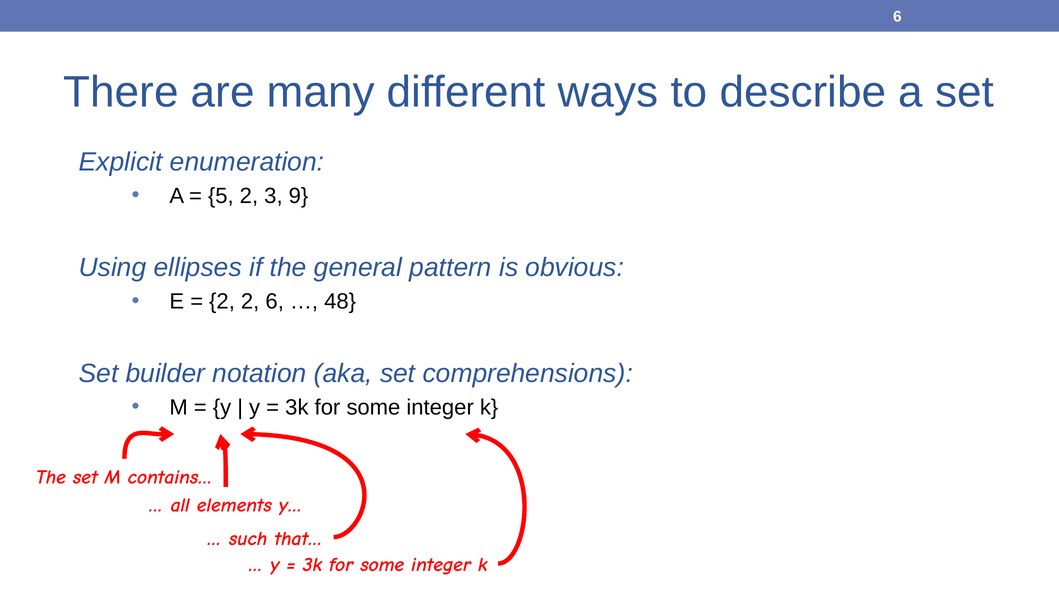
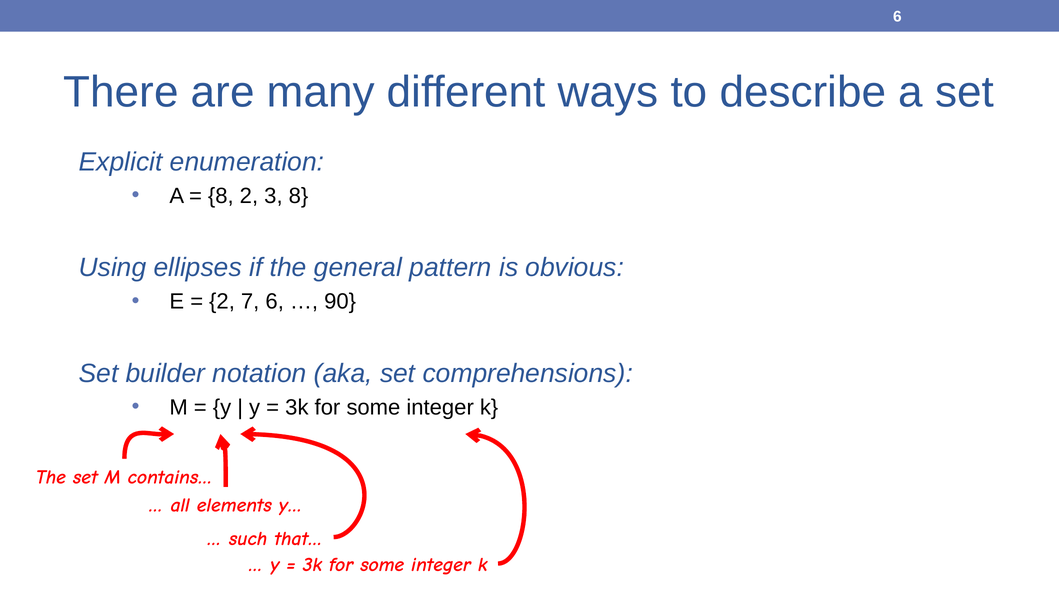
5: 5 -> 8 (221, 196)
3 9: 9 -> 8 (299, 196)
2 2: 2 -> 7 (250, 302)
48: 48 -> 90 (340, 302)
